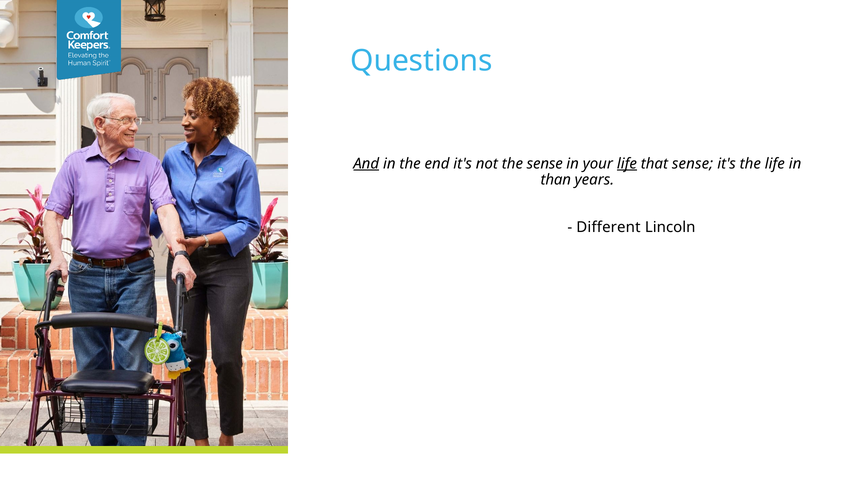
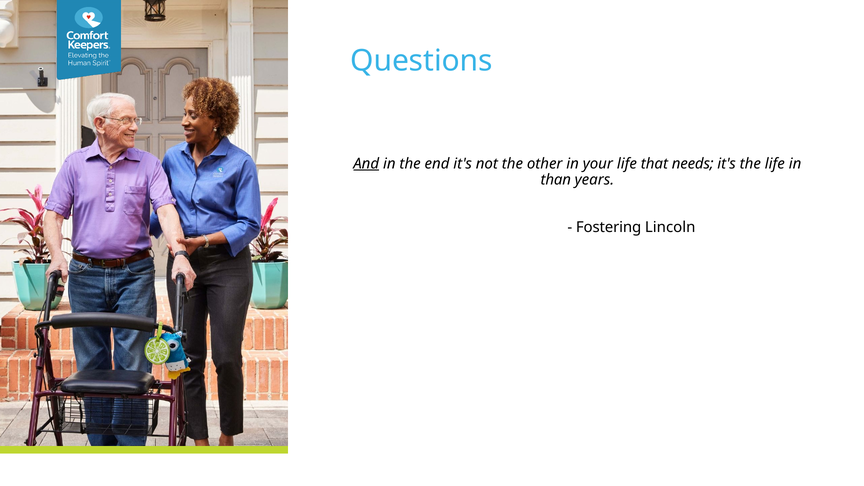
the sense: sense -> other (545, 164)
life underline: present -> none (627, 164)
that sense: sense -> needs (693, 164)
Different: Different -> Fostering (609, 227)
